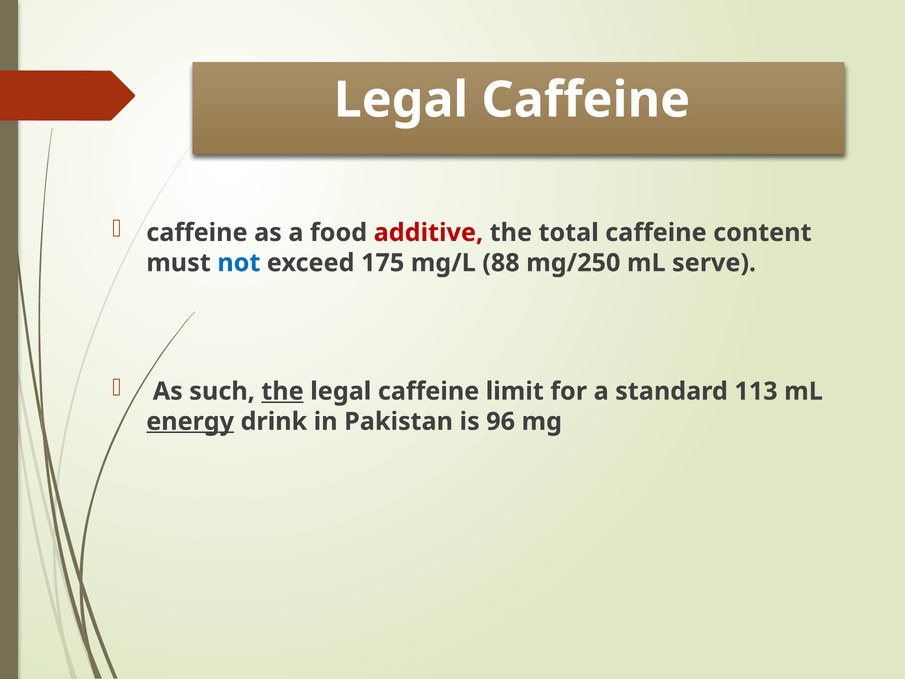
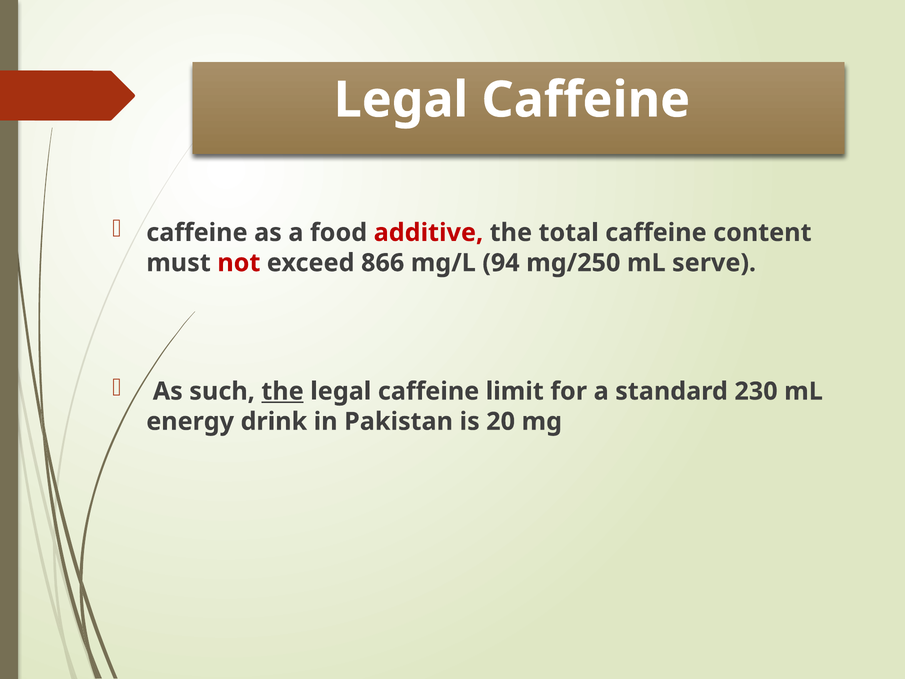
not colour: blue -> red (239, 263)
175: 175 -> 866 (383, 263)
88: 88 -> 94 (501, 263)
113: 113 -> 230 (756, 391)
energy underline: present -> none (190, 421)
96: 96 -> 20 (501, 421)
